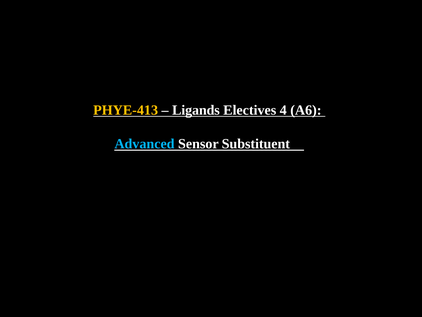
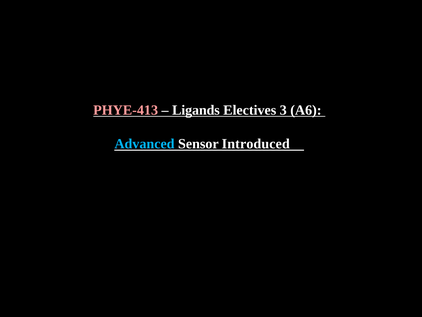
PHYE-413 colour: yellow -> pink (126, 110)
4: 4 -> 3 (283, 110)
Substituent: Substituent -> Introduced (256, 144)
